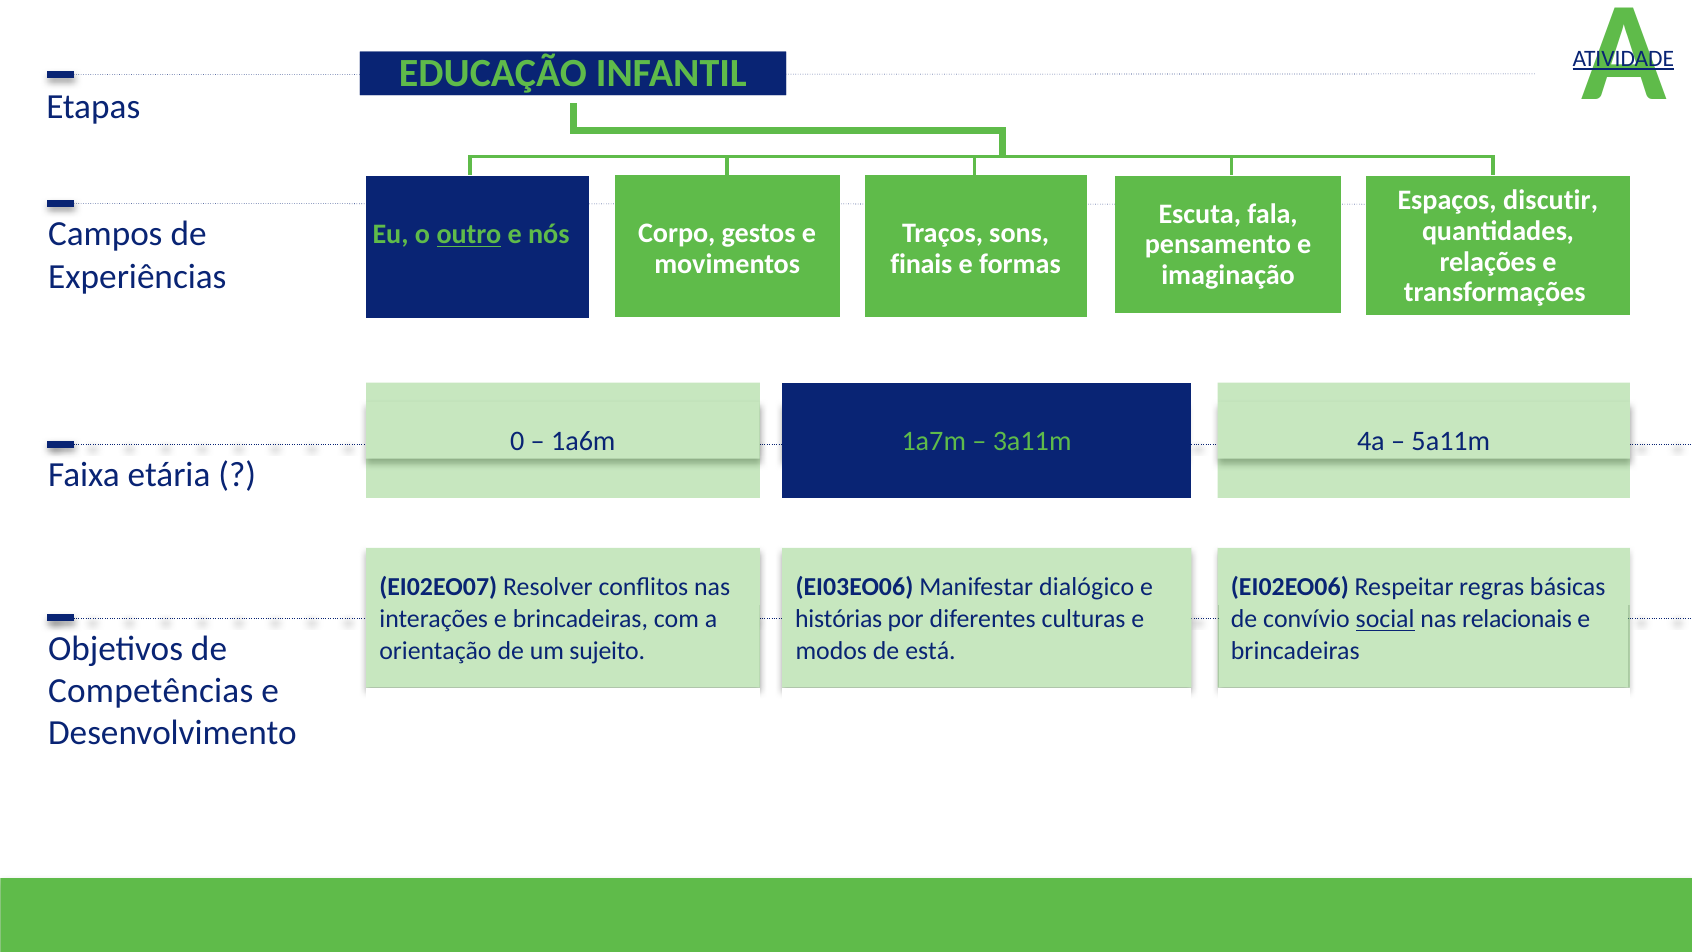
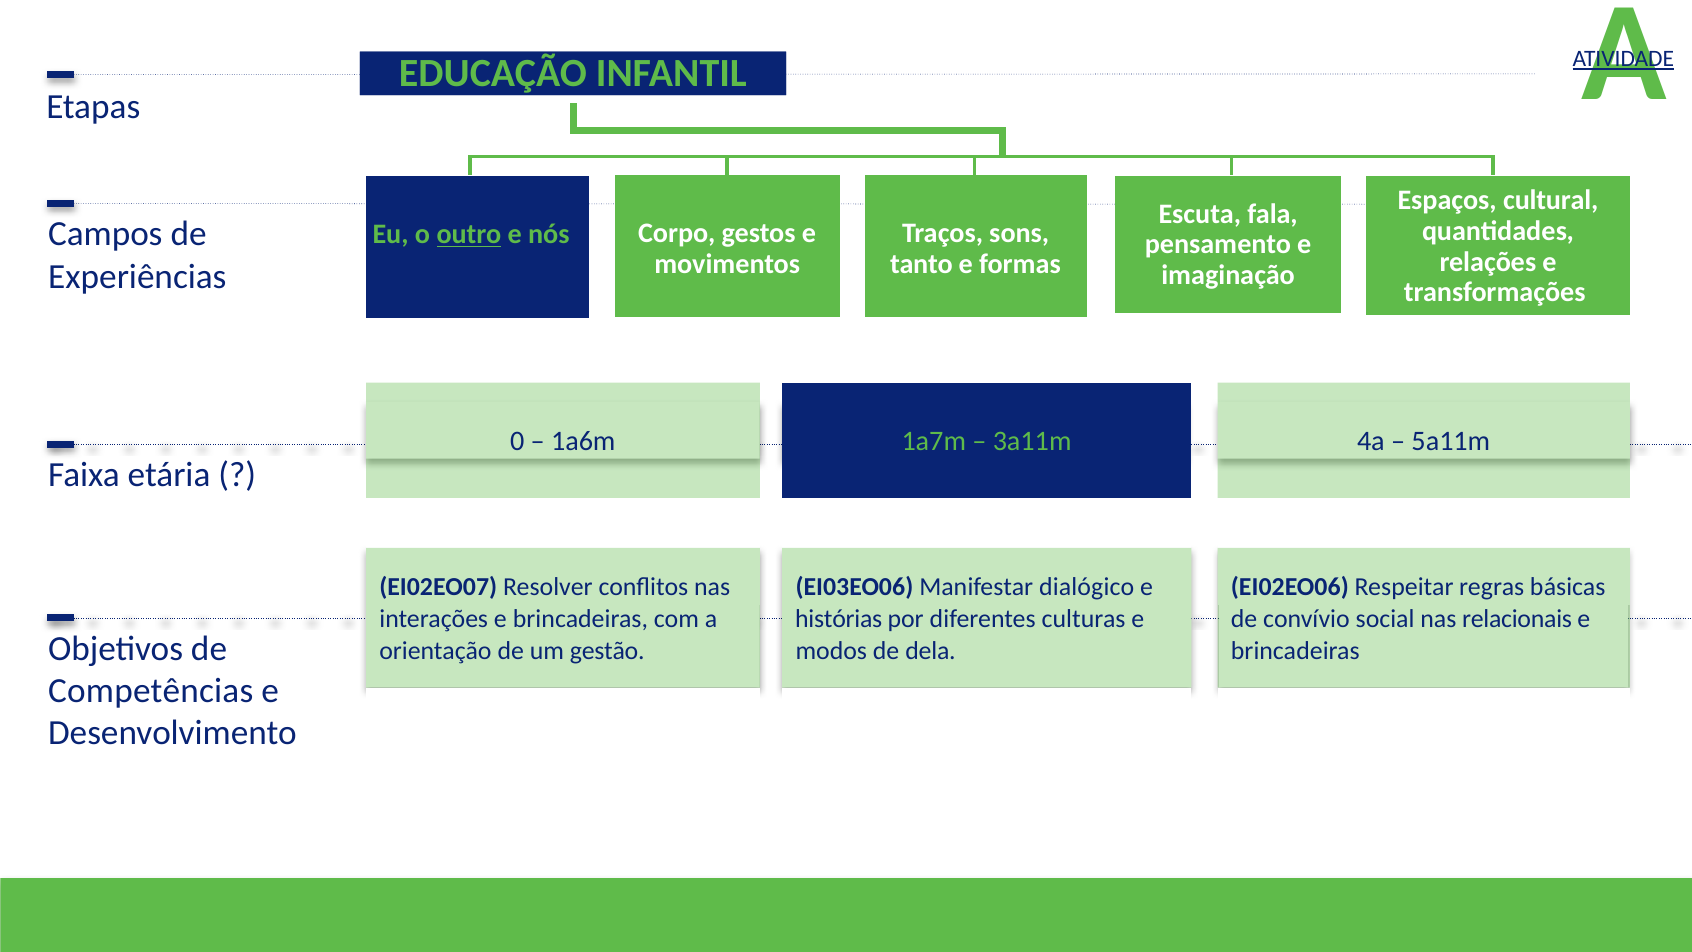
discutir: discutir -> cultural (1551, 200)
finais: finais -> tanto (921, 264)
social underline: present -> none (1385, 619)
sujeito: sujeito -> gestão (607, 651)
está: está -> dela (931, 651)
